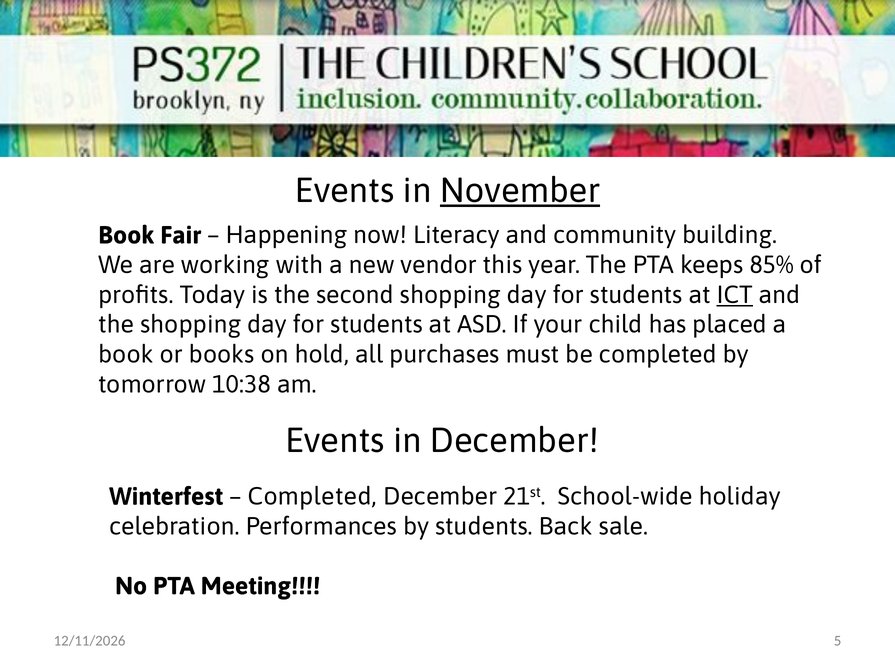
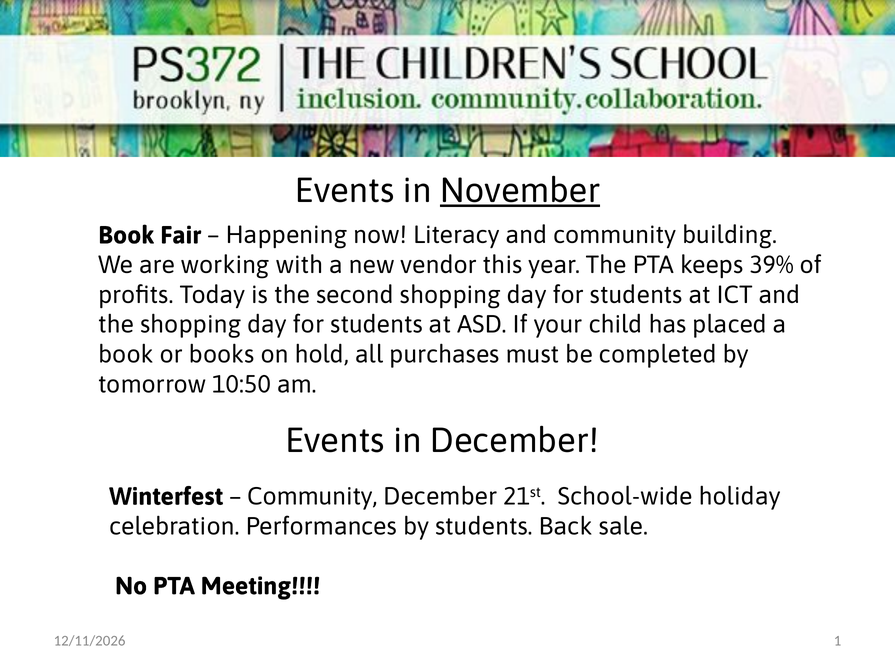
85%: 85% -> 39% (772, 265)
ICT underline: present -> none (735, 295)
10:38: 10:38 -> 10:50 (242, 385)
Completed: Completed -> Community (313, 497)
5: 5 -> 1 (838, 641)
